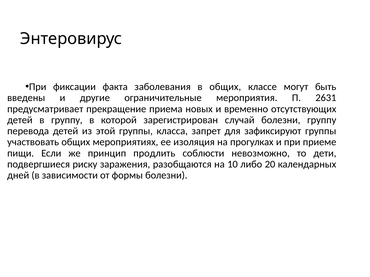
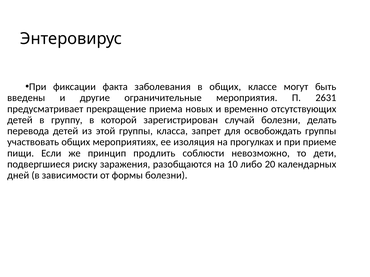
болезни группу: группу -> делать (322, 120)
зафиксируют: зафиксируют -> освобождать (273, 131)
